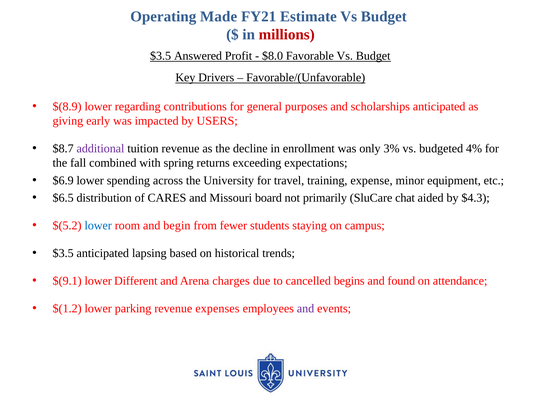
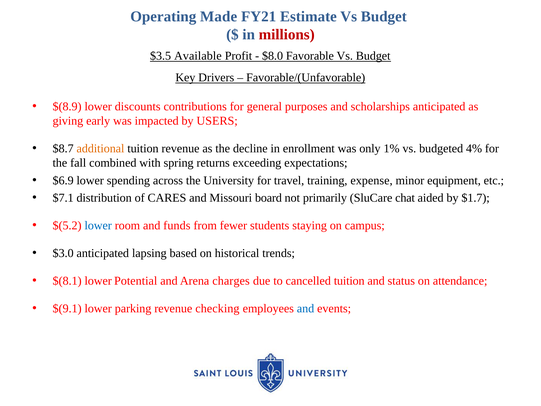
Answered: Answered -> Available (198, 56)
regarding: regarding -> discounts (138, 106)
additional colour: purple -> orange (100, 148)
3%: 3% -> 1% (392, 148)
$6.5: $6.5 -> $7.1 (63, 198)
$4.3: $4.3 -> $1.7 (476, 198)
begin: begin -> funds (177, 225)
$3.5: $3.5 -> $3.0 (63, 253)
$(9.1: $(9.1 -> $(8.1 (67, 281)
Different: Different -> Potential (136, 281)
cancelled begins: begins -> tuition (349, 281)
found: found -> status (401, 281)
$(1.2: $(1.2 -> $(9.1 (67, 308)
expenses: expenses -> checking (217, 308)
and colour: purple -> blue (306, 308)
